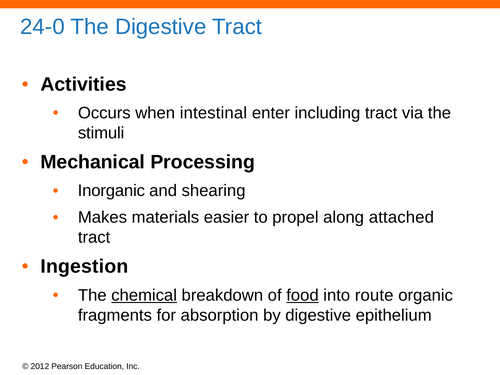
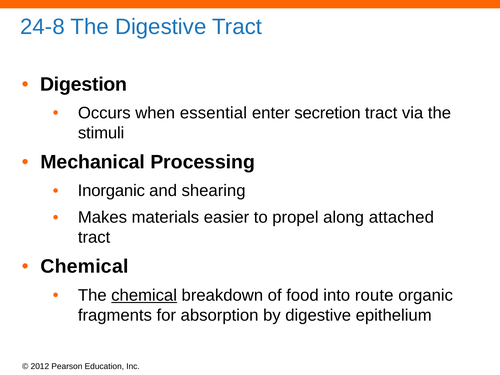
24-0: 24-0 -> 24-8 (42, 27)
Activities: Activities -> Digestion (84, 84)
intestinal: intestinal -> essential (213, 113)
including: including -> secretion (328, 113)
Ingestion: Ingestion -> Chemical (85, 267)
food underline: present -> none (302, 295)
